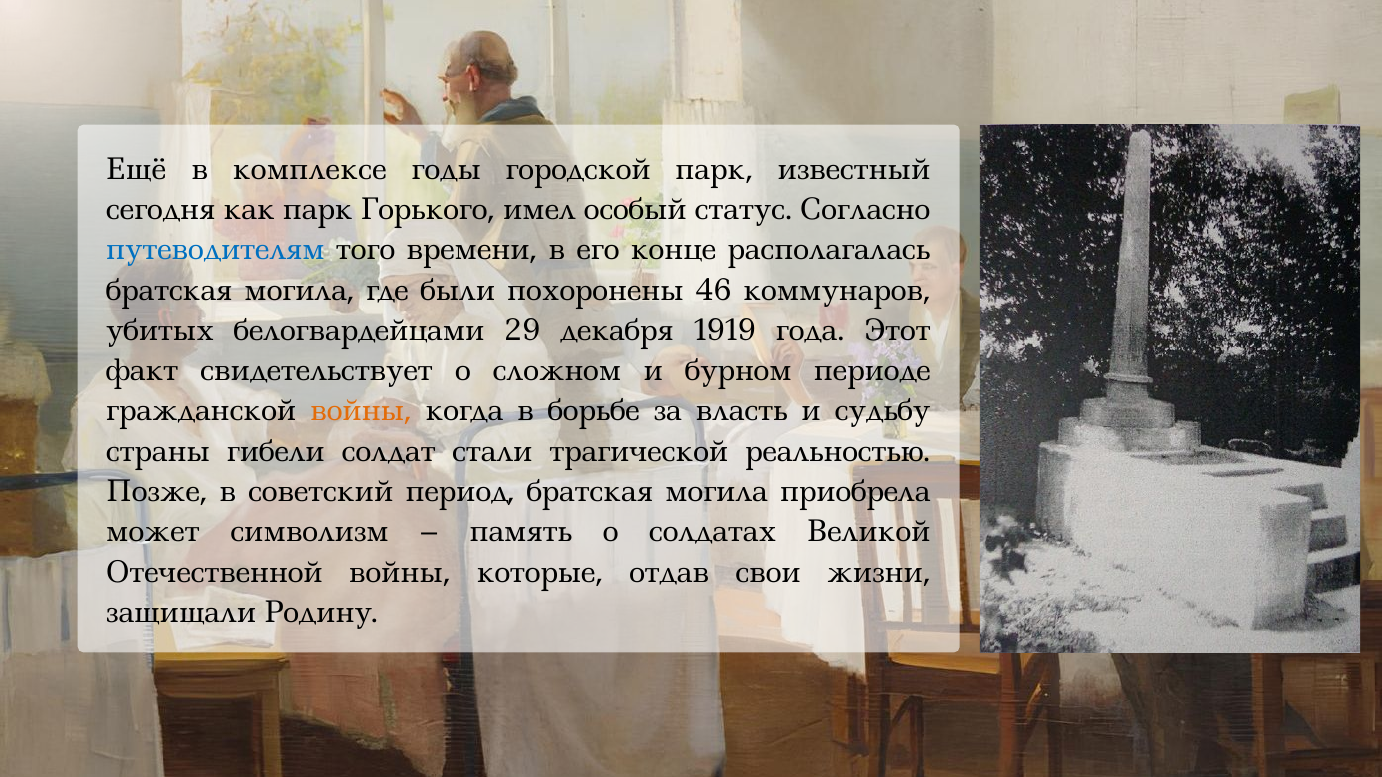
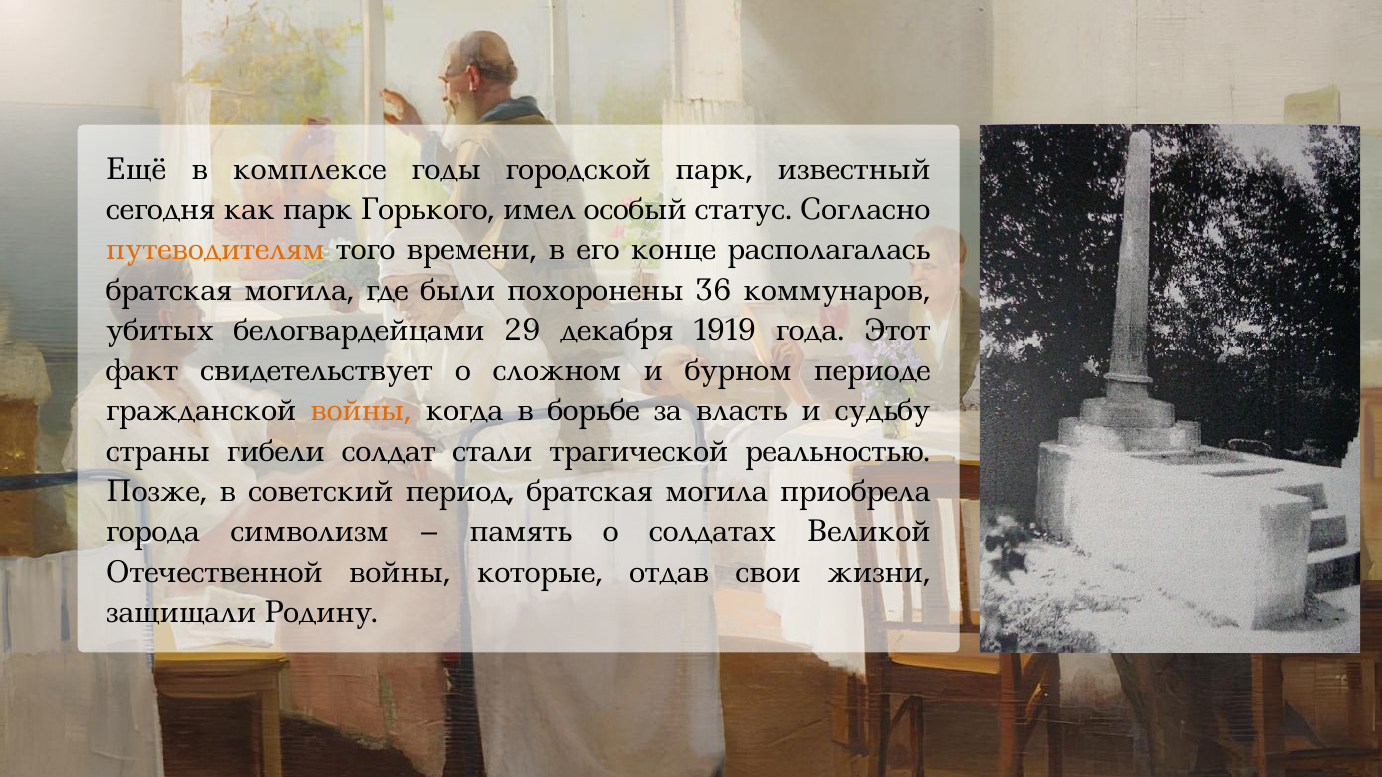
путеводителям colour: blue -> orange (215, 250)
46: 46 -> 36 (713, 291)
может: может -> города (153, 533)
